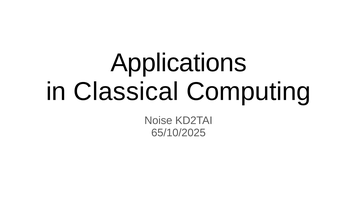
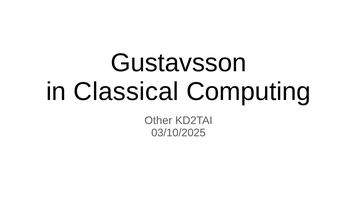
Applications: Applications -> Gustavsson (178, 63)
Noise: Noise -> Other (158, 121)
65/10/2025: 65/10/2025 -> 03/10/2025 (178, 133)
